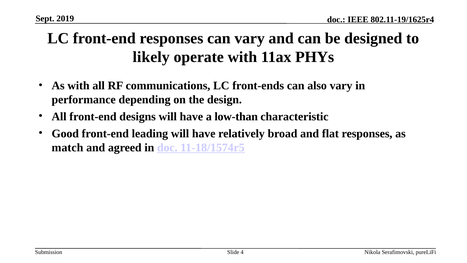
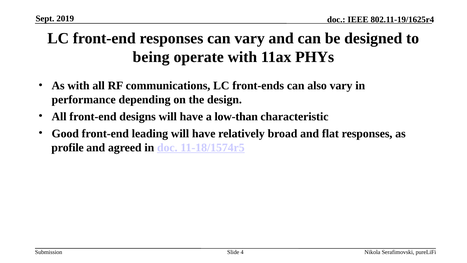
likely: likely -> being (151, 57)
match: match -> profile (68, 147)
